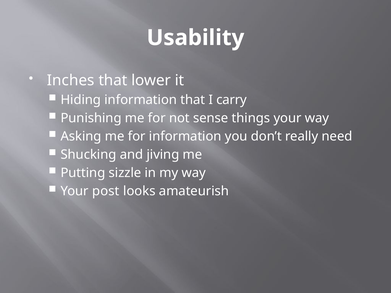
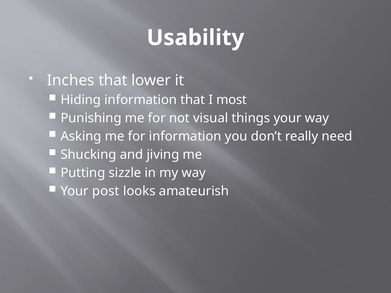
carry: carry -> most (232, 100)
sense: sense -> visual (211, 118)
